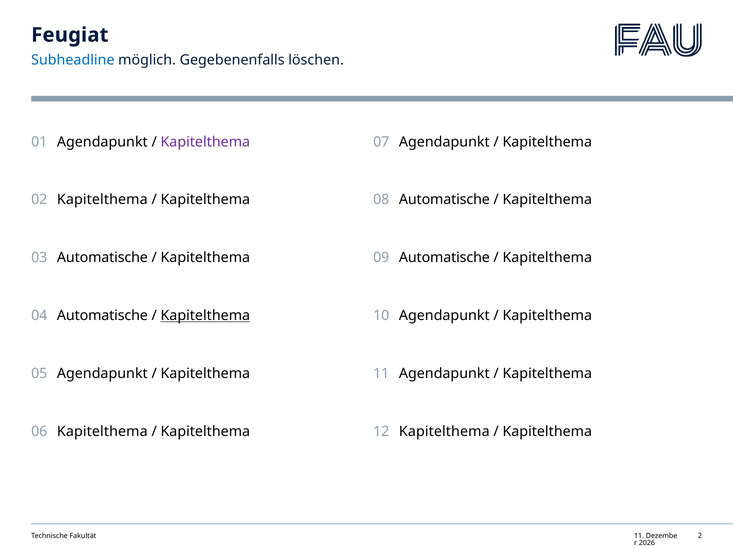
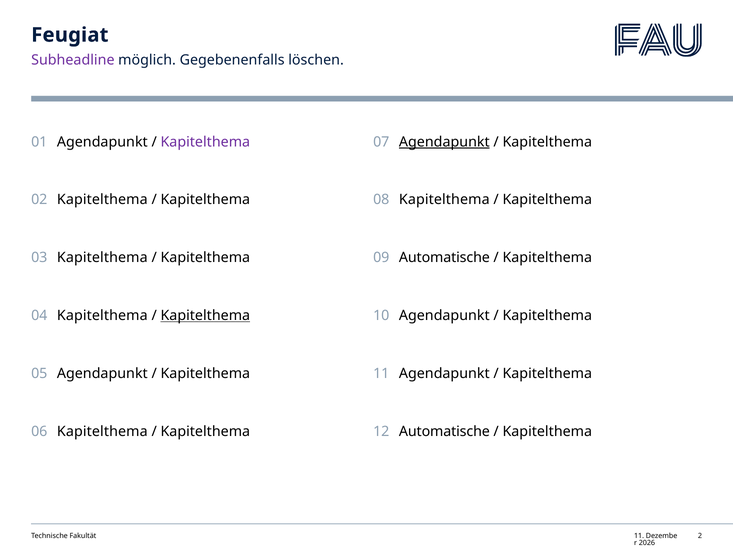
Subheadline colour: blue -> purple (73, 60)
Agendapunkt underline: none -> present (444, 142)
Automatische: Automatische -> Kapitelthema (444, 200)
Automatische: Automatische -> Kapitelthema (102, 258)
Automatische: Automatische -> Kapitelthema (102, 316)
Kapitelthema: Kapitelthema -> Automatische (444, 432)
